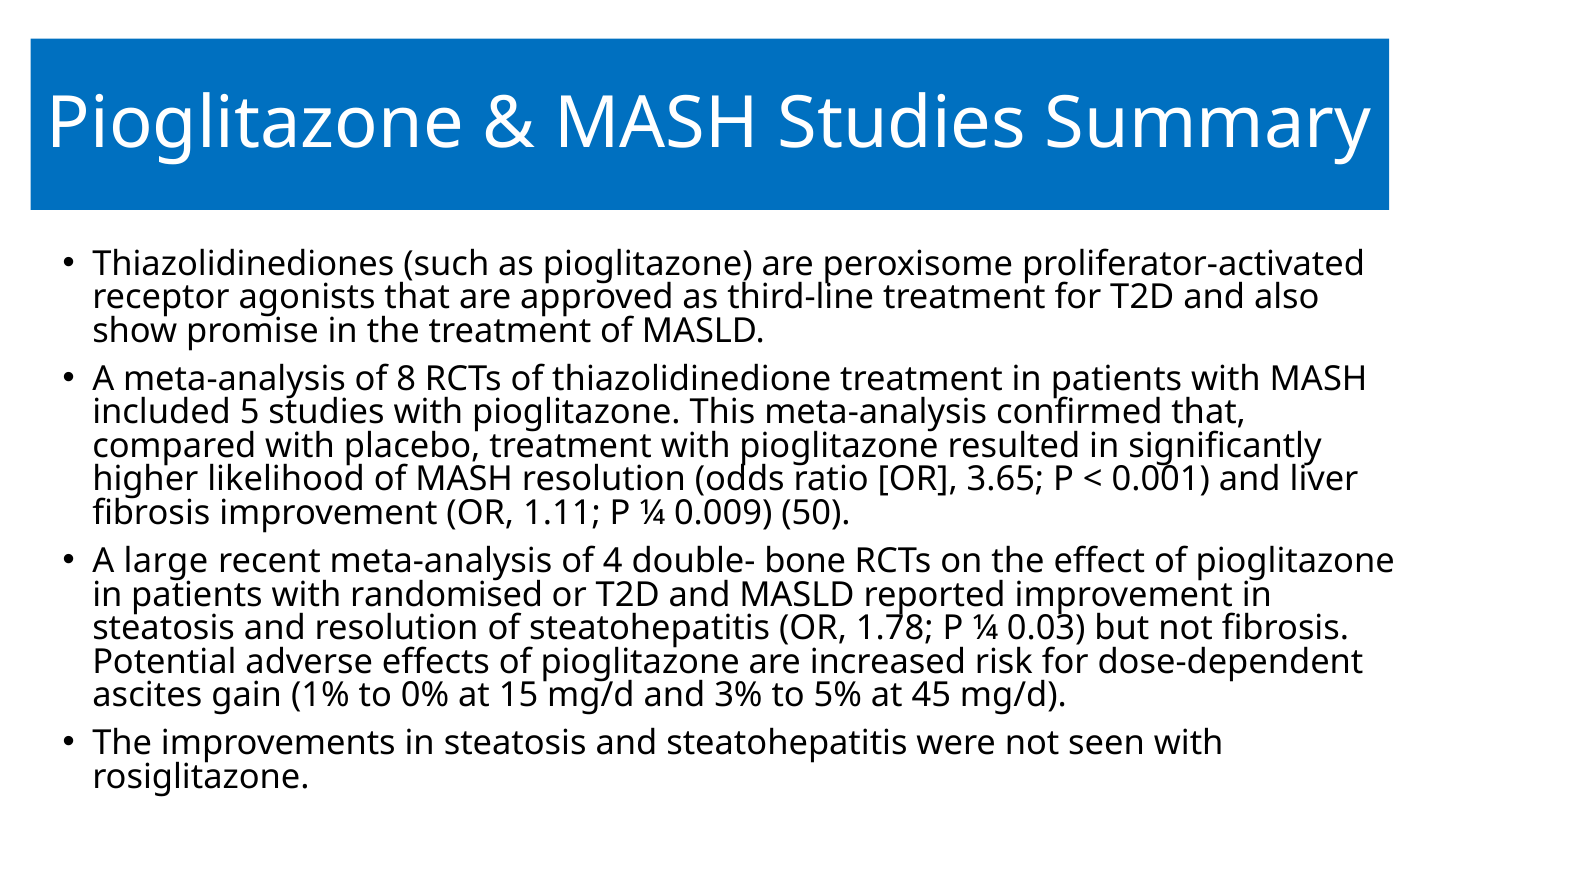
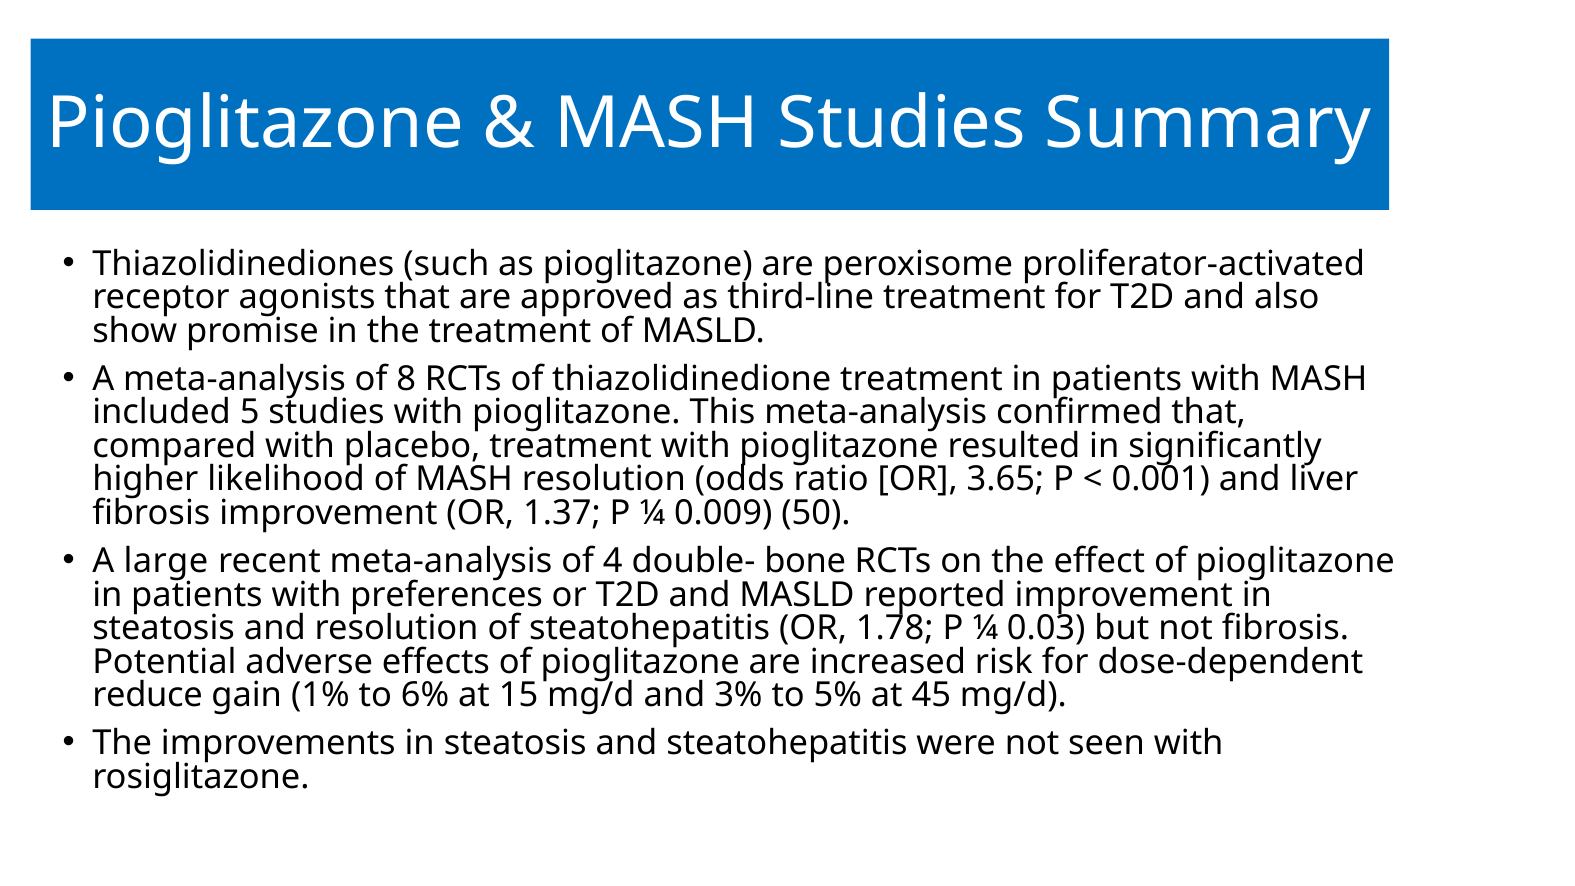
1.11: 1.11 -> 1.37 (562, 513)
randomised: randomised -> preferences (447, 595)
ascites: ascites -> reduce (148, 695)
0%: 0% -> 6% (425, 695)
